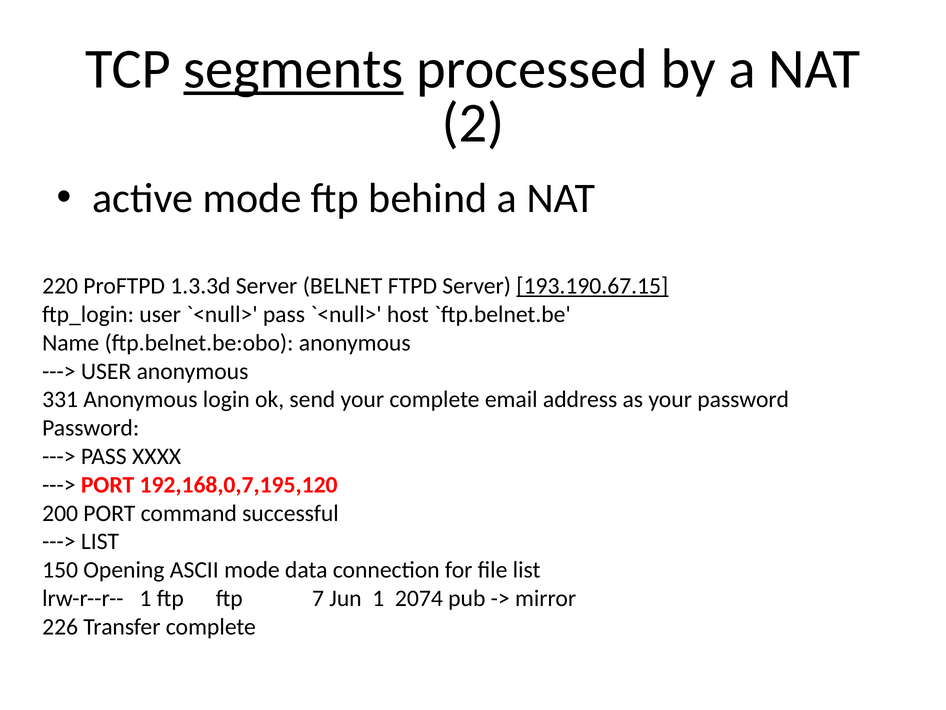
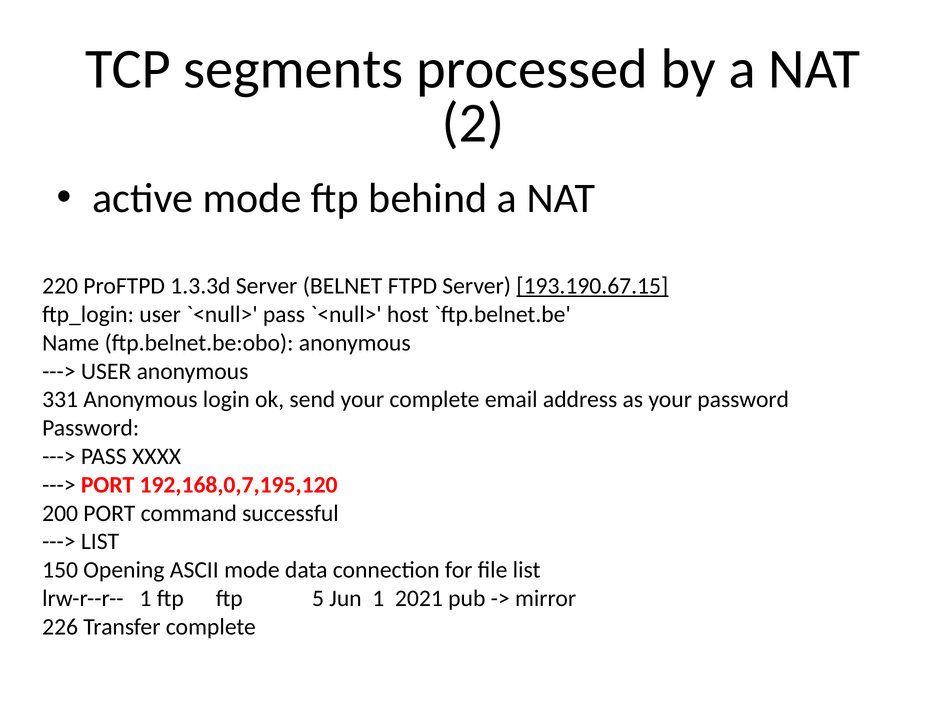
segments underline: present -> none (293, 69)
7: 7 -> 5 (318, 598)
2074: 2074 -> 2021 (419, 598)
